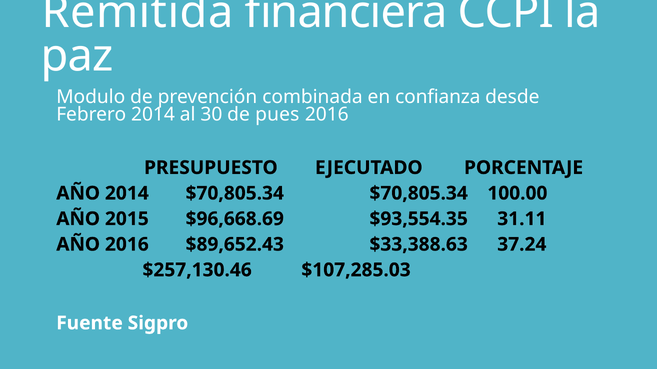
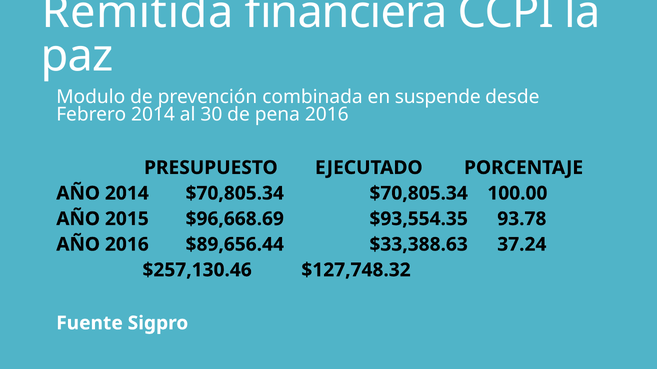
confianza: confianza -> suspende (438, 97)
pues: pues -> pena (277, 115)
31.11: 31.11 -> 93.78 (522, 219)
$89,652.43: $89,652.43 -> $89,656.44 (235, 245)
$107,285.03: $107,285.03 -> $127,748.32 (356, 270)
